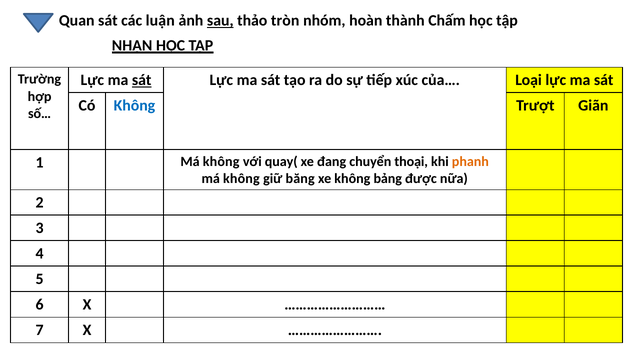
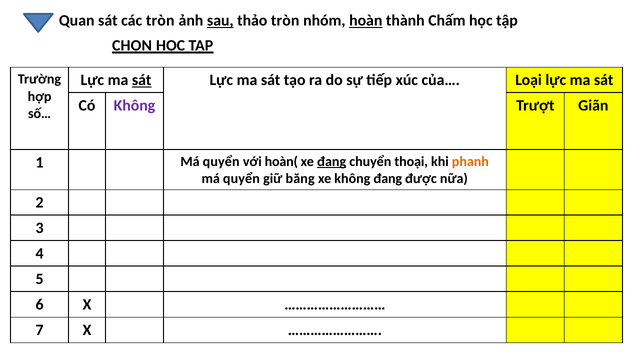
các luận: luận -> tròn (160, 21)
hoàn underline: none -> present (366, 21)
NHẬN: NHẬN -> CHỌN (132, 46)
Không colour: blue -> purple (134, 106)
1 Má không: không -> quyển (221, 162)
quay(: quay( -> hoàn( (281, 162)
đang underline: none -> present (332, 162)
không: không -> quyển (241, 179)
không bảng: bảng -> đang (388, 179)
